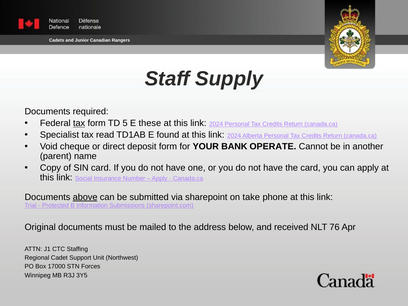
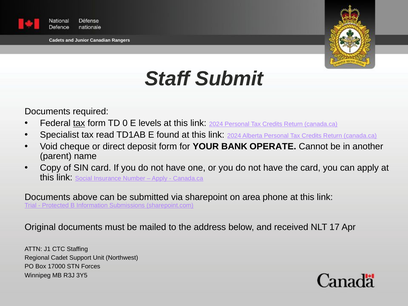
Supply: Supply -> Submit (229, 79)
5: 5 -> 0 (125, 123)
these: these -> levels (150, 123)
above underline: present -> none (85, 197)
take: take -> area (251, 197)
76: 76 -> 17 (335, 227)
